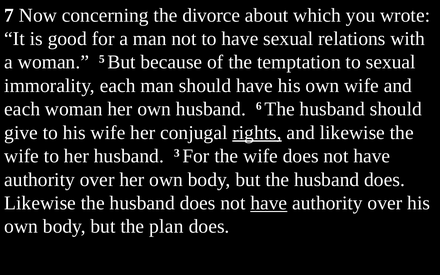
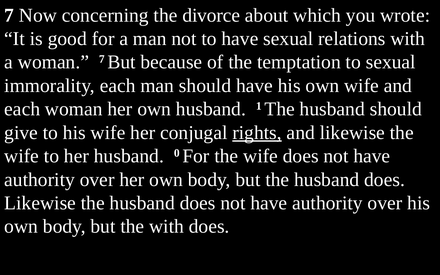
woman 5: 5 -> 7 (102, 59)
6: 6 -> 1 (259, 106)
3: 3 -> 0 (177, 153)
have underline: present -> none (269, 203)
the plan: plan -> with (167, 227)
